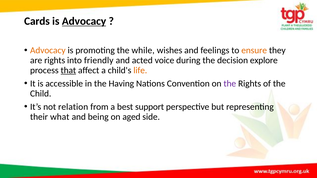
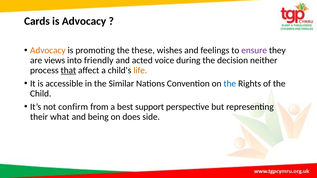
Advocacy underline: present -> none (84, 21)
while: while -> these (143, 50)
ensure colour: orange -> purple (254, 50)
are rights: rights -> views (55, 60)
explore: explore -> neither (264, 60)
Having: Having -> Similar (121, 84)
the colour: purple -> blue (230, 84)
relation: relation -> confirm (73, 107)
aged: aged -> does (131, 117)
